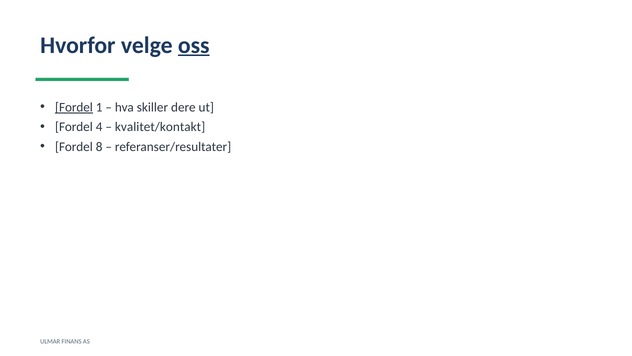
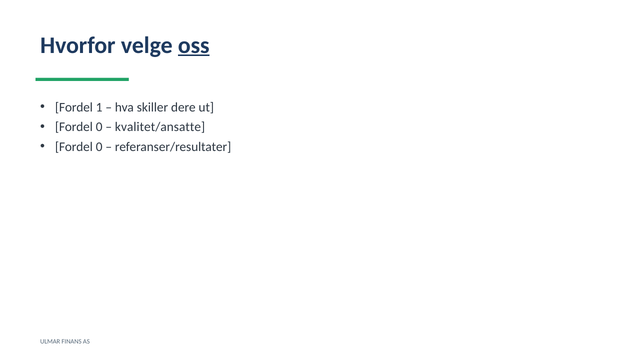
Fordel underline: present -> none (74, 107)
4: 4 -> 0 (99, 127)
kvalitet/kontakt: kvalitet/kontakt -> kvalitet/ansatte (160, 127)
8: 8 -> 0 (99, 147)
